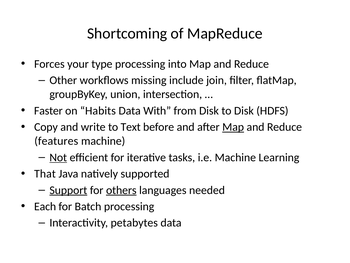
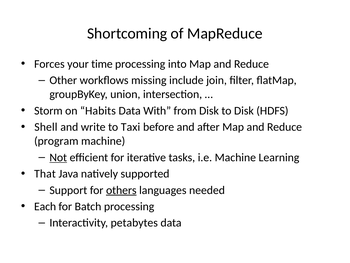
type: type -> time (102, 64)
Faster: Faster -> Storm (48, 110)
Copy: Copy -> Shell (46, 127)
Text: Text -> Taxi (131, 127)
Map underline: present -> none (233, 127)
features: features -> program (56, 141)
Support underline: present -> none (68, 190)
